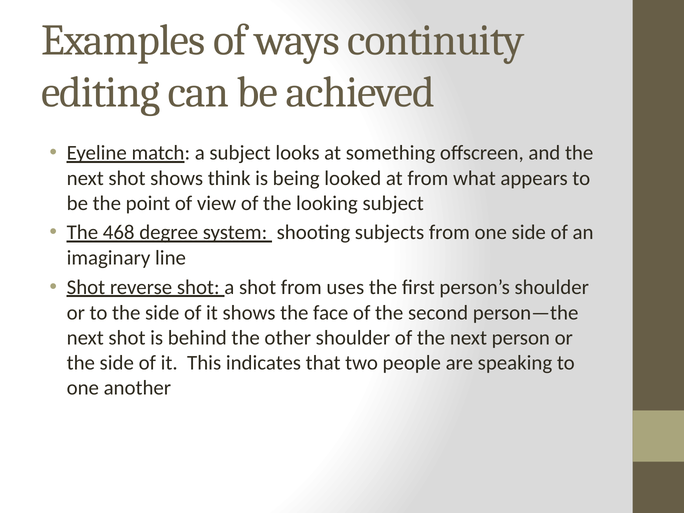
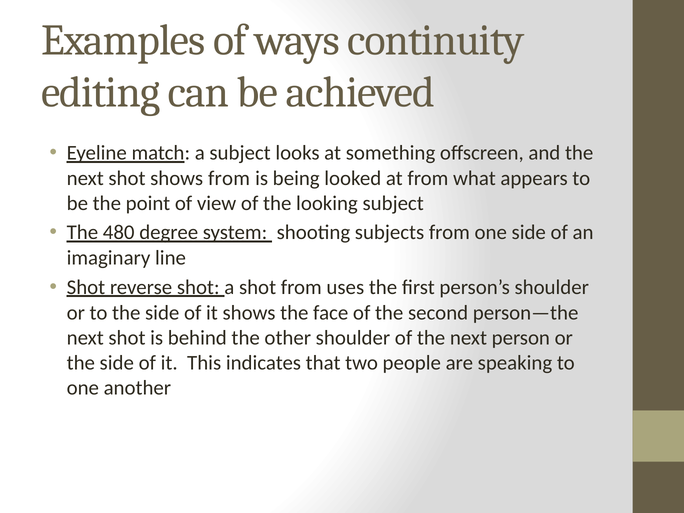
shows think: think -> from (229, 178)
468: 468 -> 480 (119, 233)
